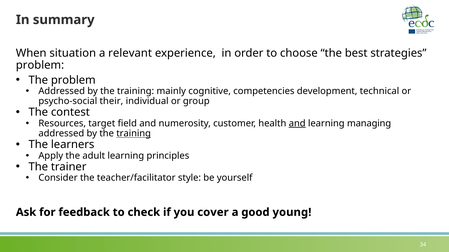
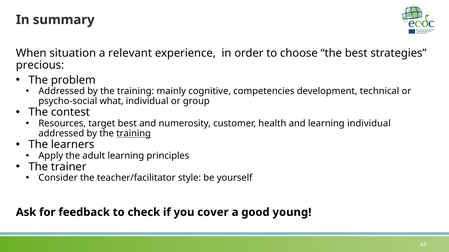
problem: problem -> precious (40, 65)
their: their -> what (112, 101)
target field: field -> best (127, 124)
and underline: present -> none (297, 124)
learning managing: managing -> individual (369, 124)
